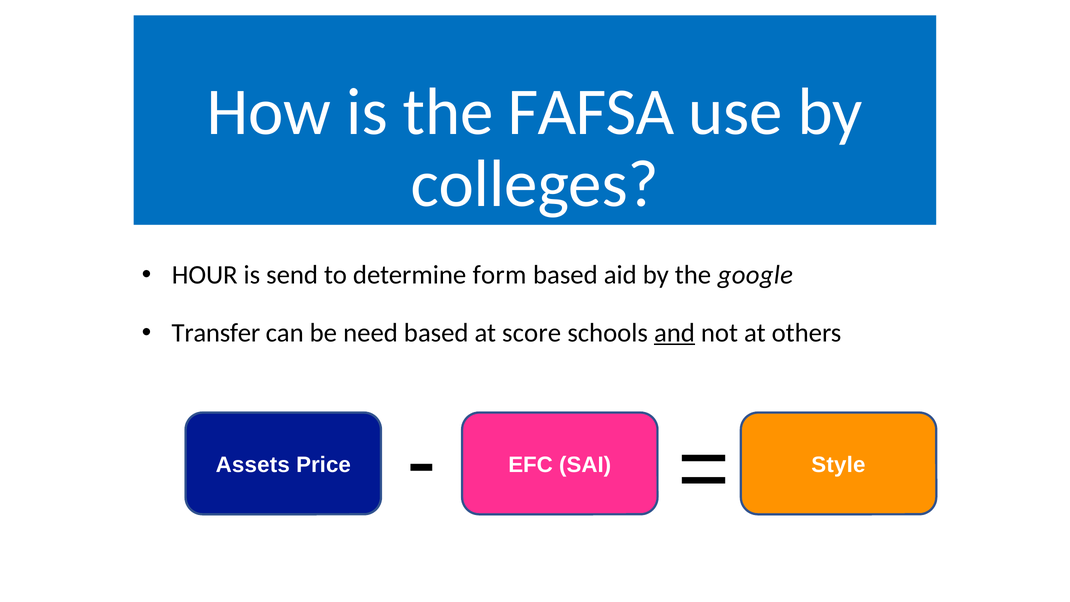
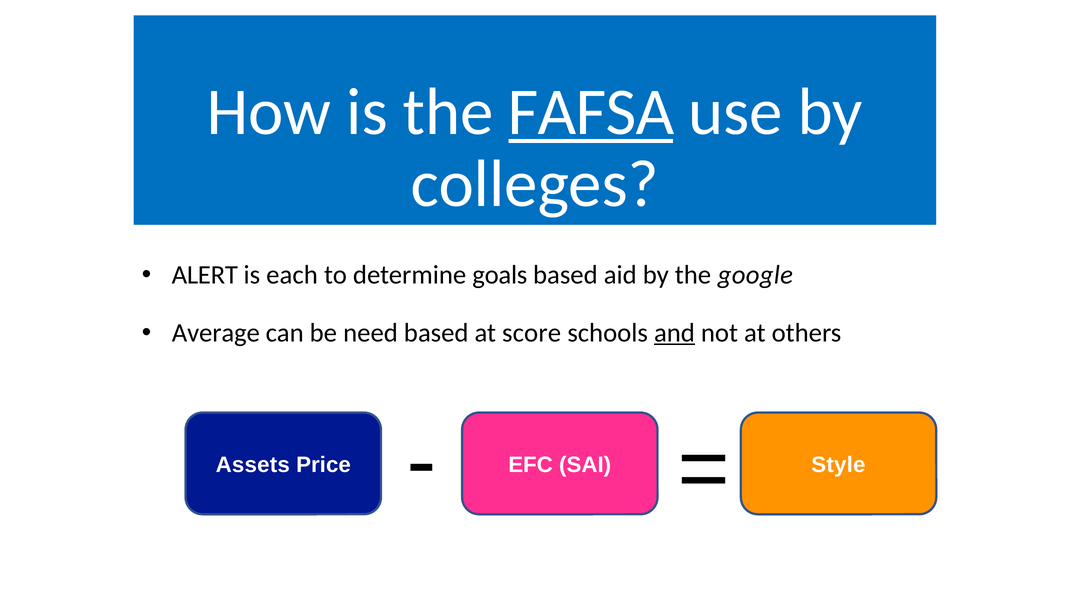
FAFSA underline: none -> present (591, 112)
HOUR: HOUR -> ALERT (205, 275)
send: send -> each (292, 275)
form: form -> goals (500, 275)
Transfer: Transfer -> Average (216, 333)
